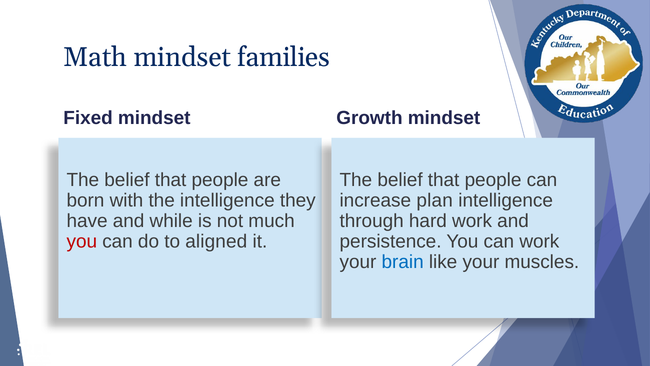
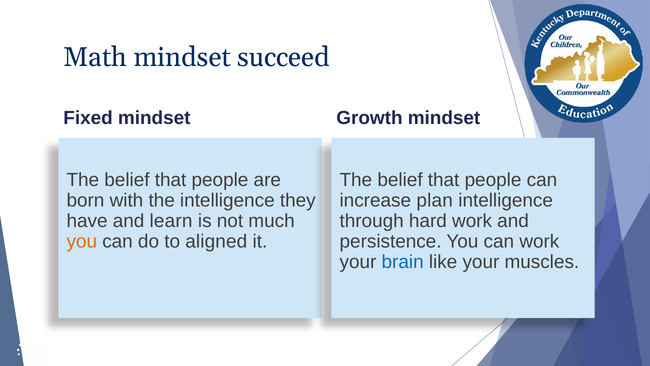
families: families -> succeed (284, 57)
while: while -> learn (171, 221)
you colour: red -> orange (82, 241)
